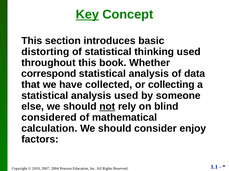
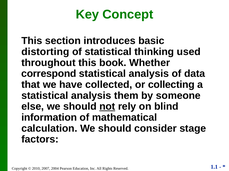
Key underline: present -> none (87, 15)
analysis used: used -> them (126, 96)
considered: considered -> information (49, 118)
enjoy: enjoy -> stage (193, 129)
